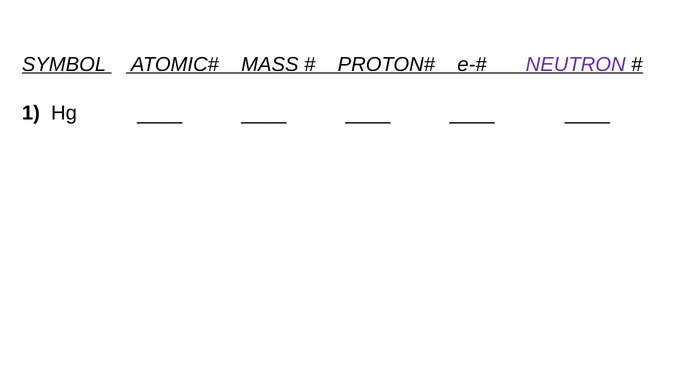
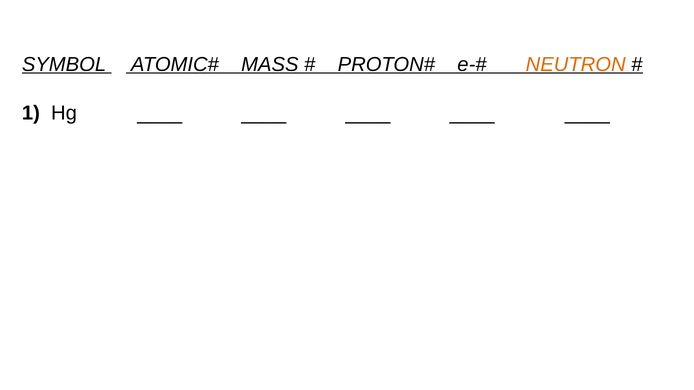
NEUTRON colour: purple -> orange (576, 64)
